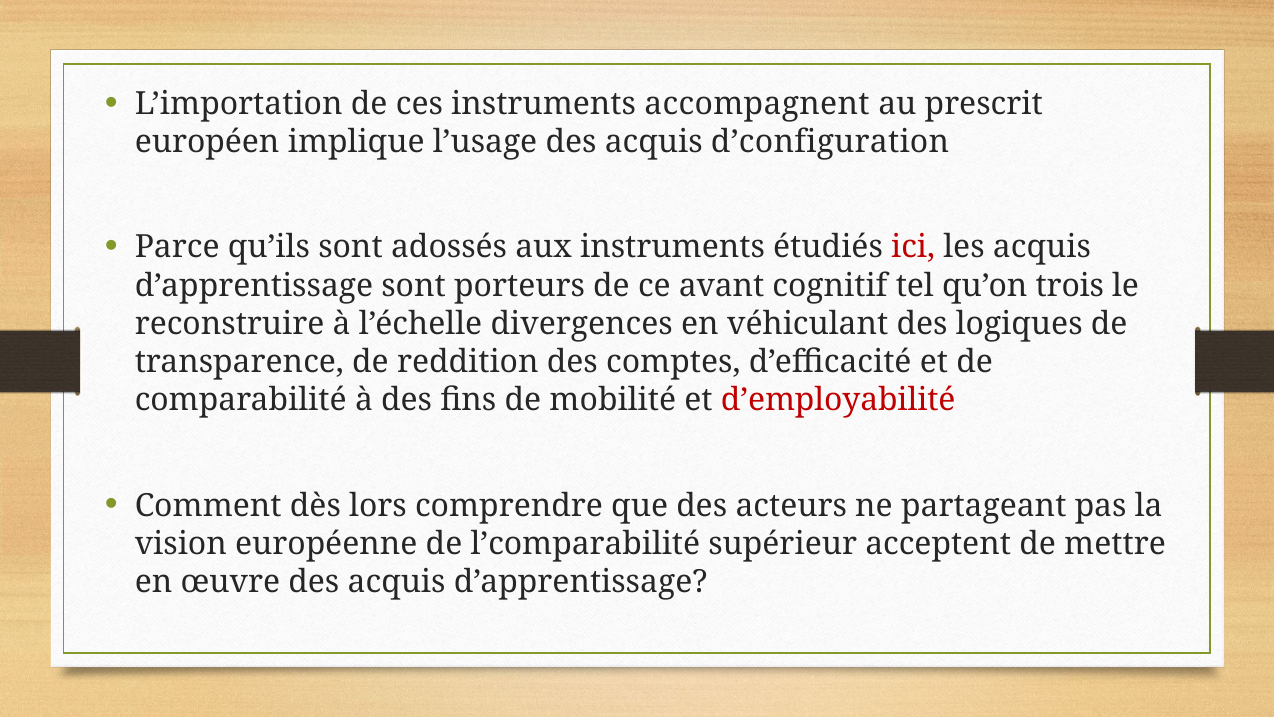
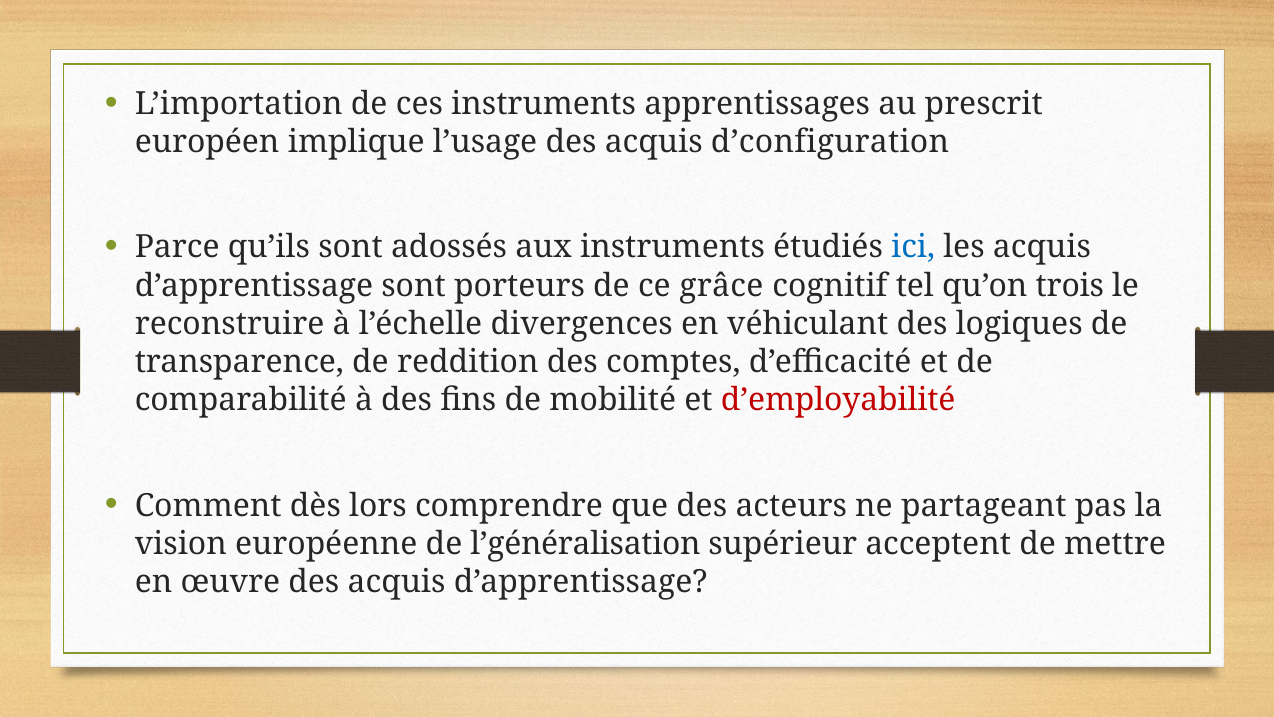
accompagnent: accompagnent -> apprentissages (757, 104)
ici colour: red -> blue (913, 247)
avant: avant -> grâce (721, 285)
l’comparabilité: l’comparabilité -> l’généralisation (586, 543)
